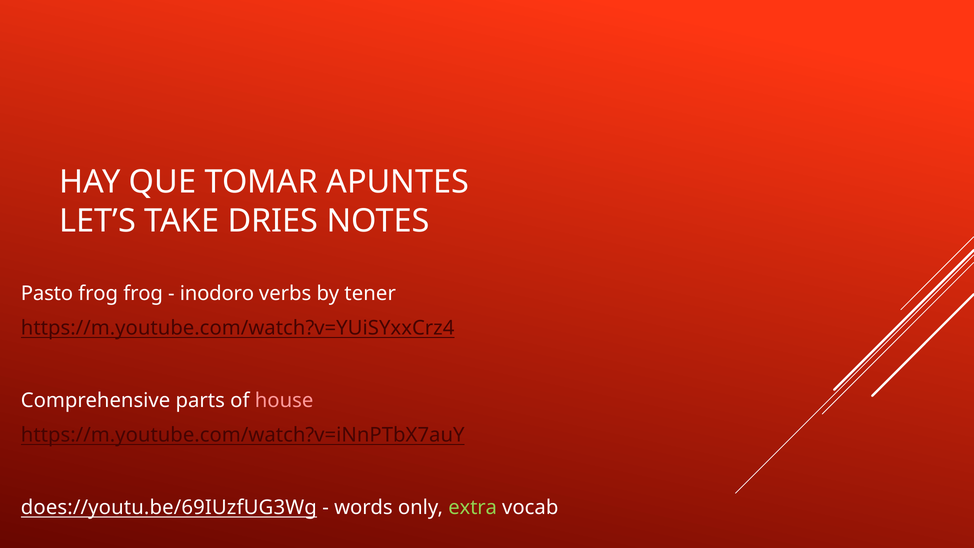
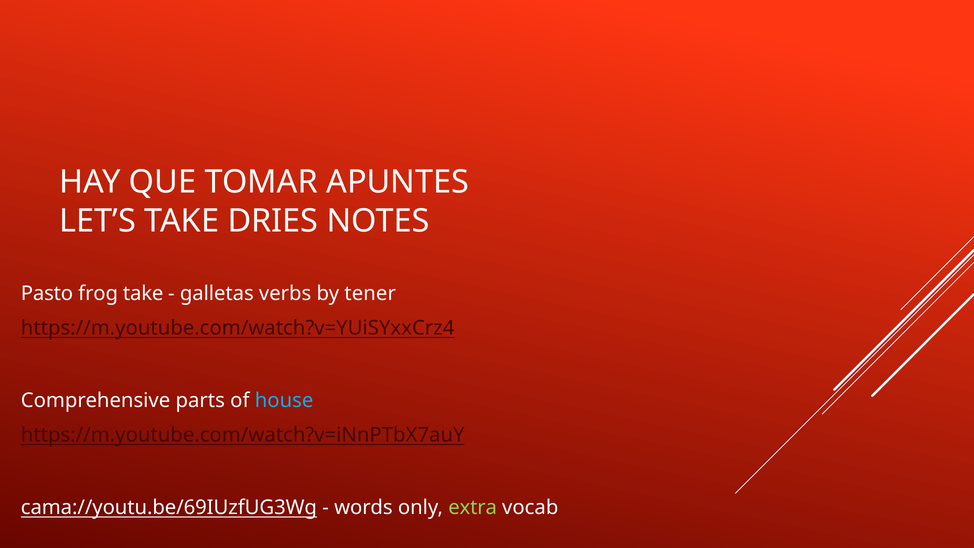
frog frog: frog -> take (143, 293)
inodoro: inodoro -> galletas (217, 293)
house colour: pink -> light blue (284, 400)
does://youtu.be/69IUzfUG3Wg: does://youtu.be/69IUzfUG3Wg -> cama://youtu.be/69IUzfUG3Wg (169, 507)
